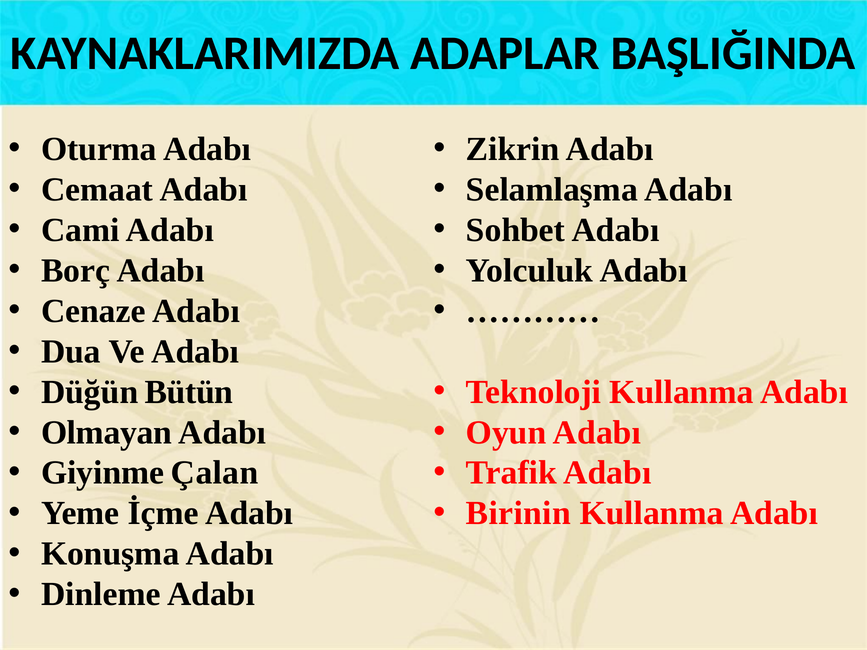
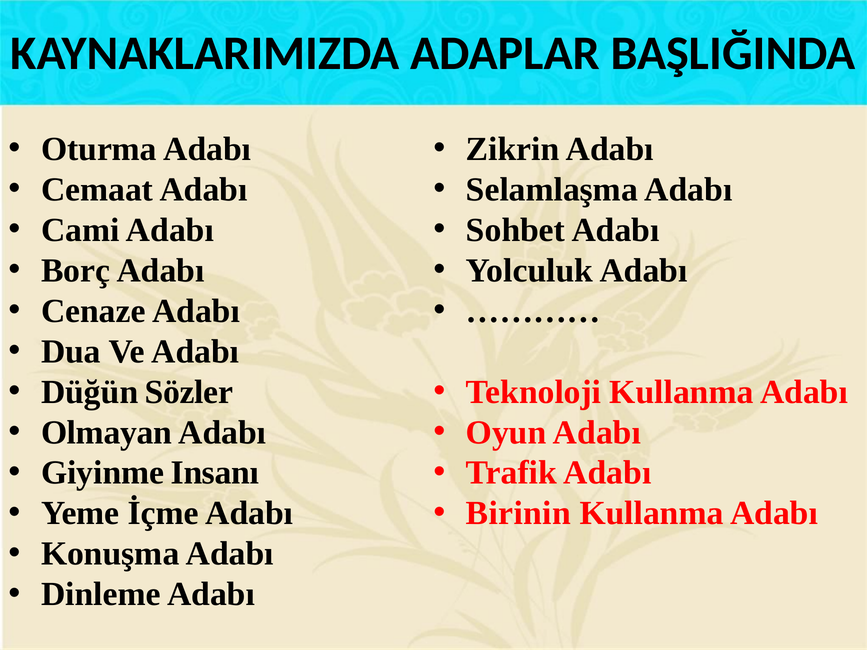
Bütün: Bütün -> Sözler (189, 392)
Çalan: Çalan -> Insanı (215, 473)
